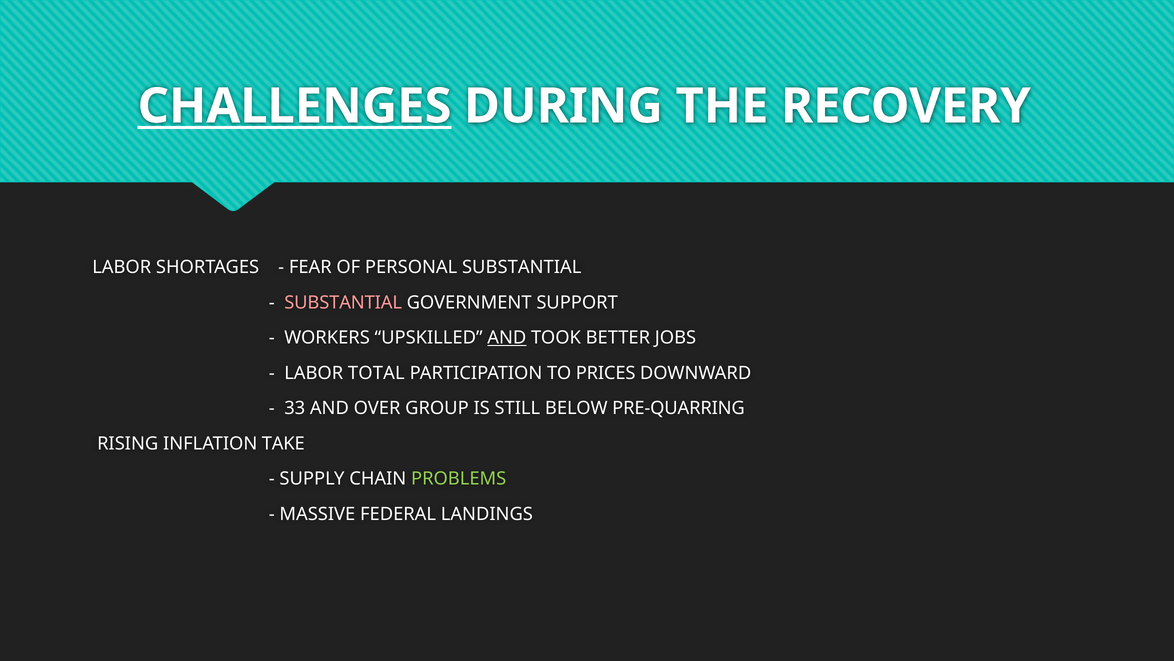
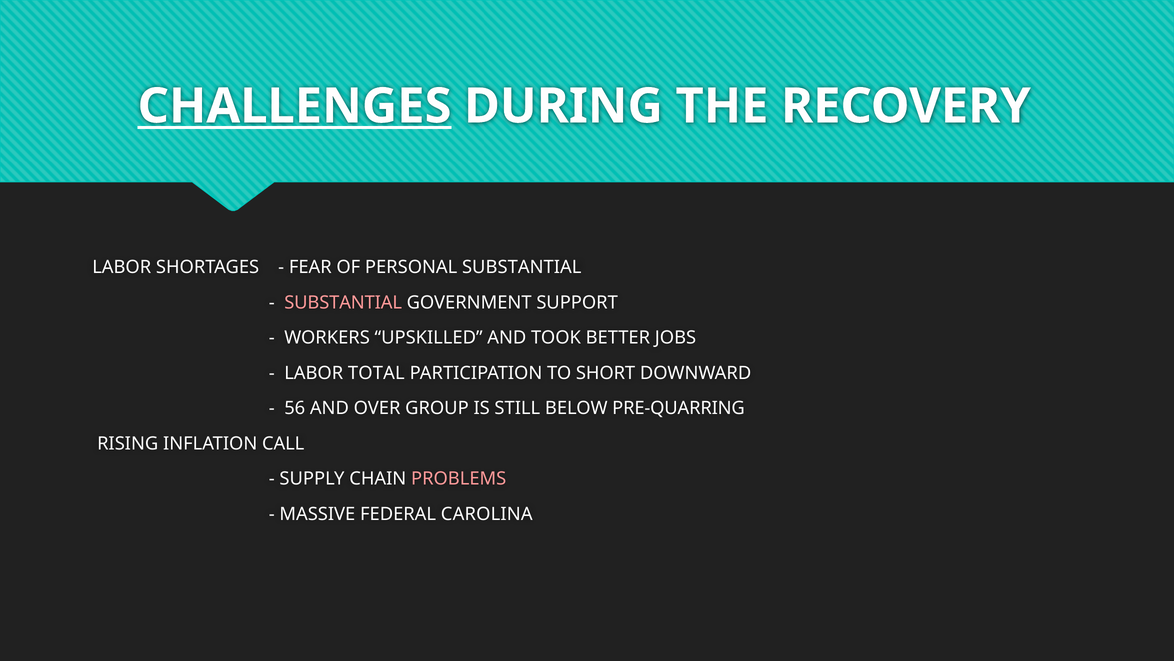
AND underline: present -> none (507, 337)
PRICES: PRICES -> SHORT (606, 373)
33: 33 -> 56 (295, 408)
TAKE: TAKE -> CALL (283, 443)
PROBLEMS colour: light green -> pink (459, 478)
LANDINGS: LANDINGS -> CAROLINA (487, 514)
